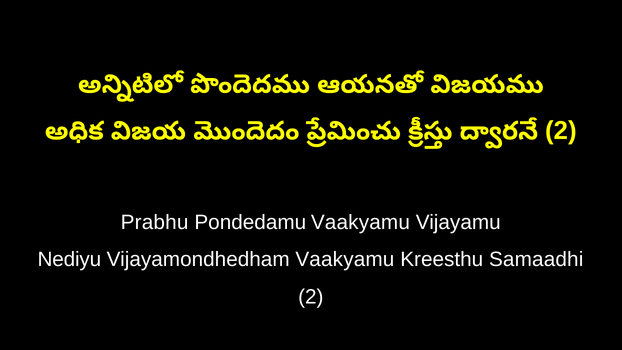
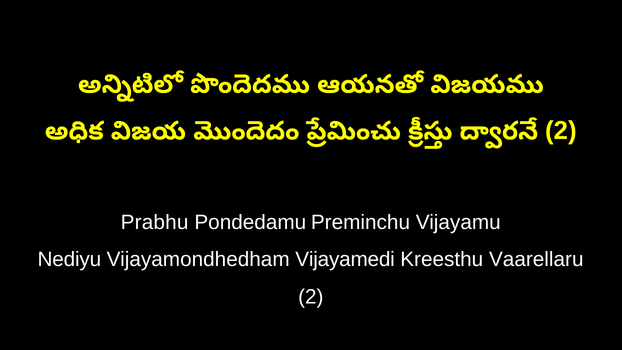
Pondedamu Vaakyamu: Vaakyamu -> Preminchu (360, 222)
Vijayamondhedham Vaakyamu: Vaakyamu -> Vijayamedi (345, 260)
Samaadhi: Samaadhi -> Vaarellaru (536, 260)
